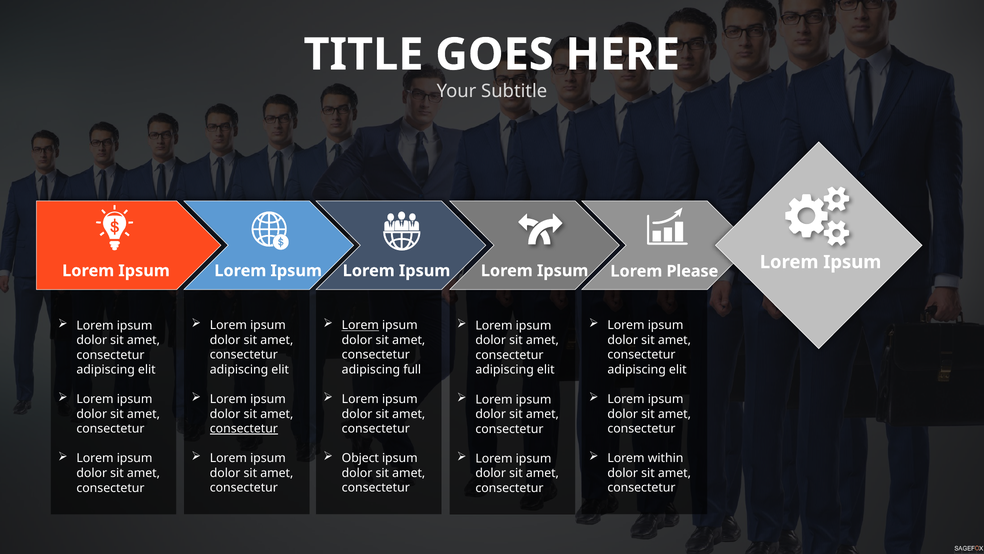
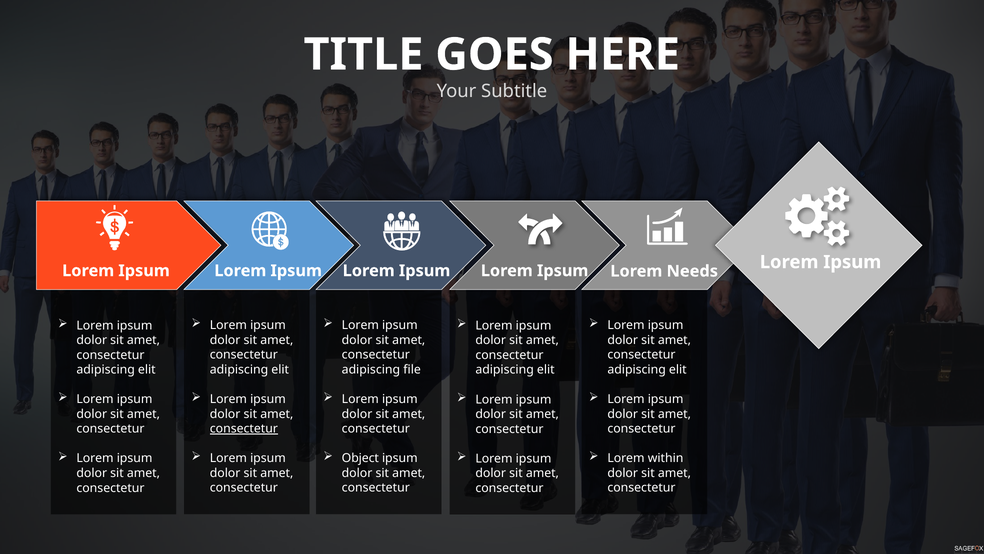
Please: Please -> Needs (692, 271)
Lorem underline: present -> none (360, 325)
full: full -> file (412, 369)
